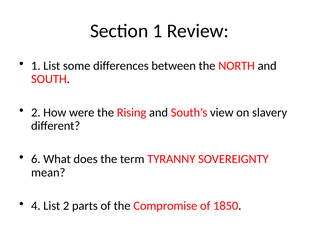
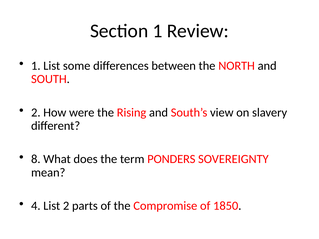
6: 6 -> 8 (36, 159)
TYRANNY: TYRANNY -> PONDERS (171, 159)
